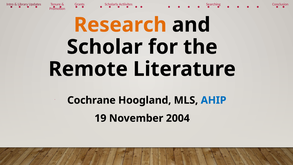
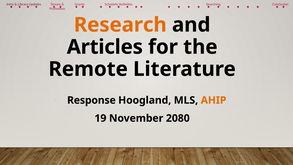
Scholar: Scholar -> Articles (105, 47)
Cochrane: Cochrane -> Response (91, 100)
AHIP colour: blue -> orange (214, 100)
2004: 2004 -> 2080 (178, 118)
